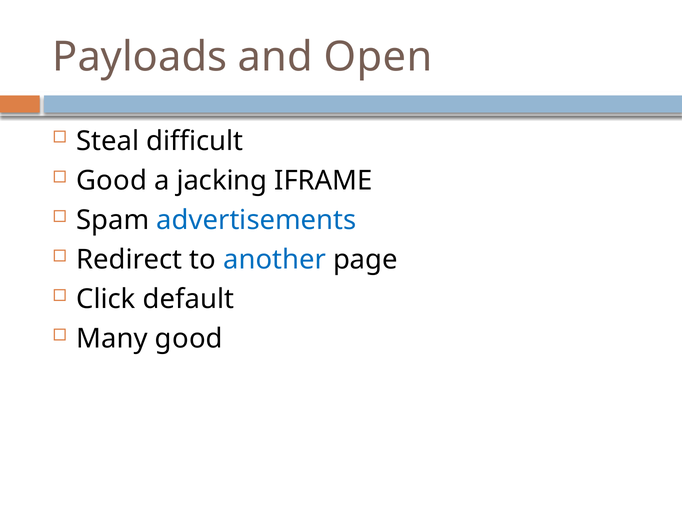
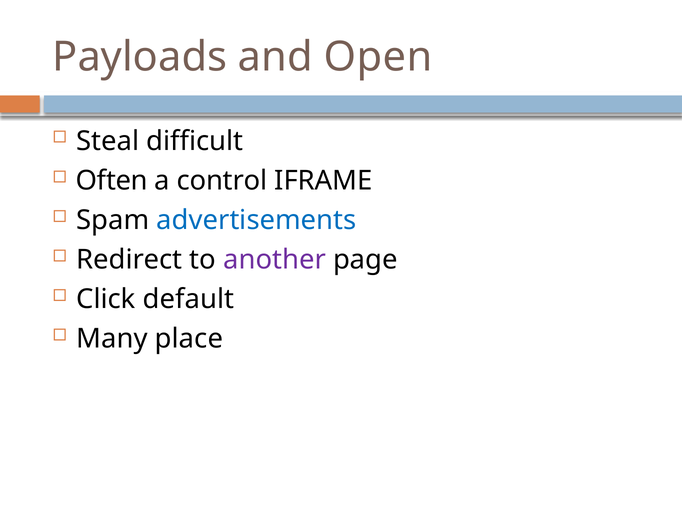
Good: Good -> Often (112, 181)
jacking: jacking -> control (222, 181)
another colour: blue -> purple (275, 260)
Many good: good -> place (189, 339)
